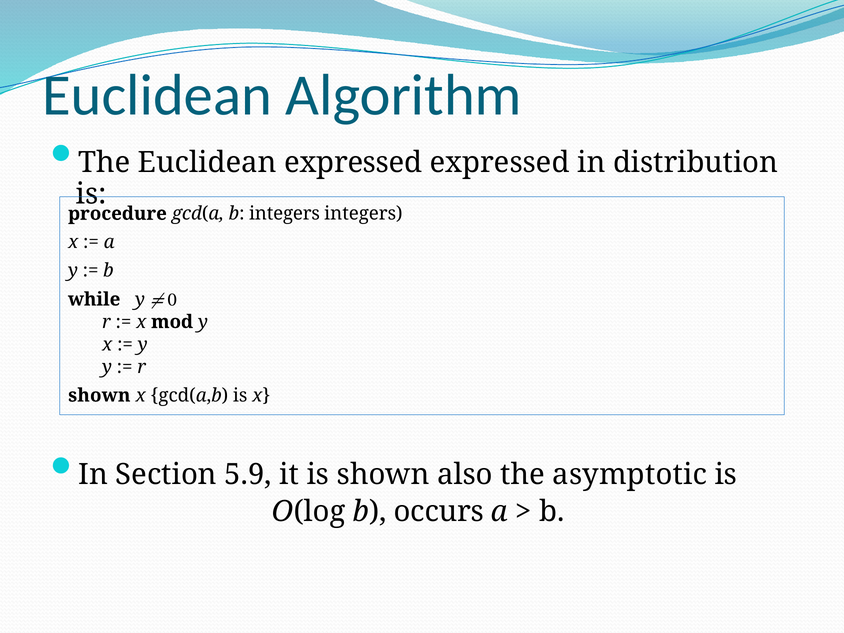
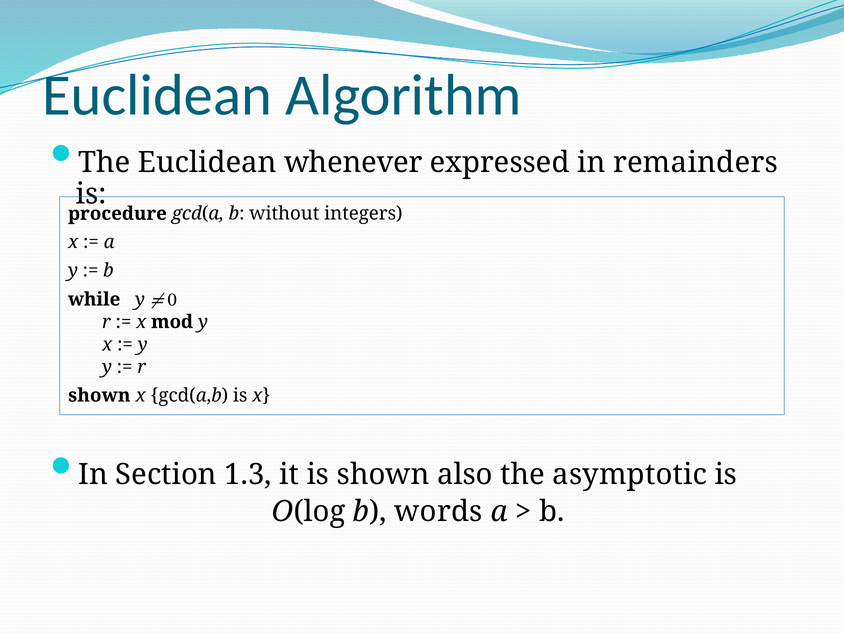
Euclidean expressed: expressed -> whenever (353, 162)
distribution: distribution -> remainders (695, 162)
b integers: integers -> without (284, 214)
5.9: 5.9 -> 1.3 (248, 475)
occurs: occurs -> words (439, 512)
